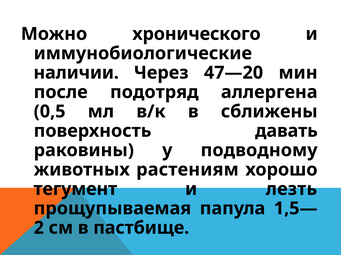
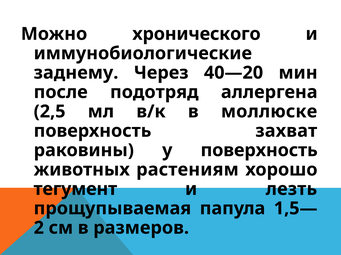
наличии: наличии -> заднему (76, 73)
47—20: 47—20 -> 40—20 (234, 73)
0,5: 0,5 -> 2,5 (50, 112)
сближены: сближены -> моллюске (269, 112)
давать: давать -> захват (286, 131)
у подводному: подводному -> поверхность (259, 151)
пастбище: пастбище -> размеров (141, 228)
